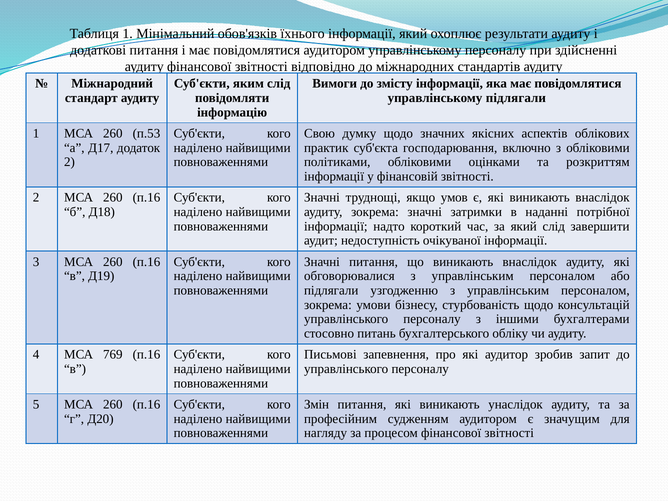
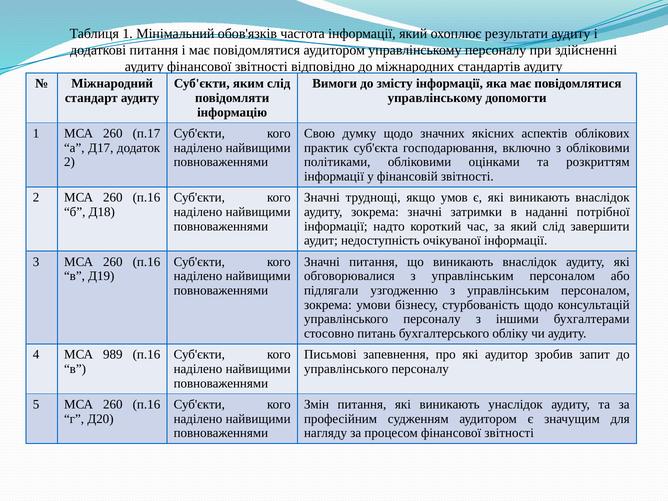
їхнього: їхнього -> частота (303, 33)
управлінському підлягали: підлягали -> допомогти (516, 98)
п.53: п.53 -> п.17 (146, 133)
769: 769 -> 989 (113, 355)
